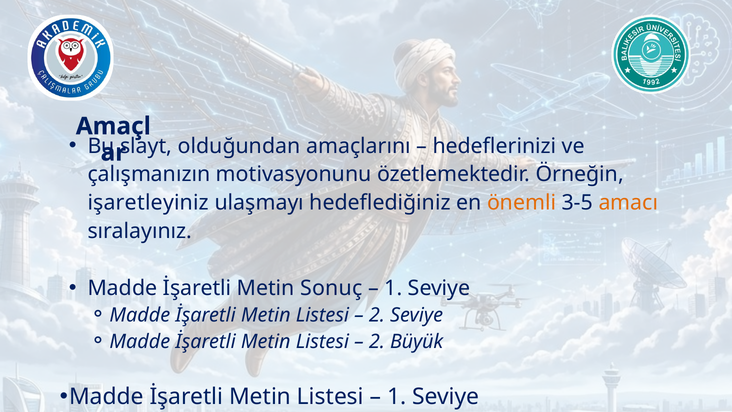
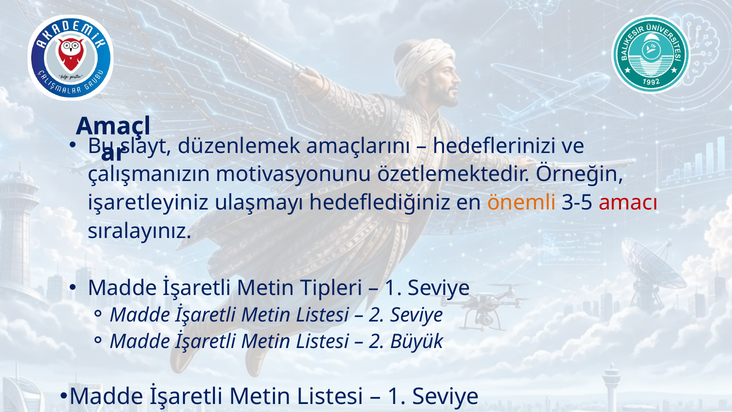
olduğundan: olduğundan -> düzenlemek (239, 146)
amacı colour: orange -> red (628, 203)
Sonuç: Sonuç -> Tipleri (331, 288)
